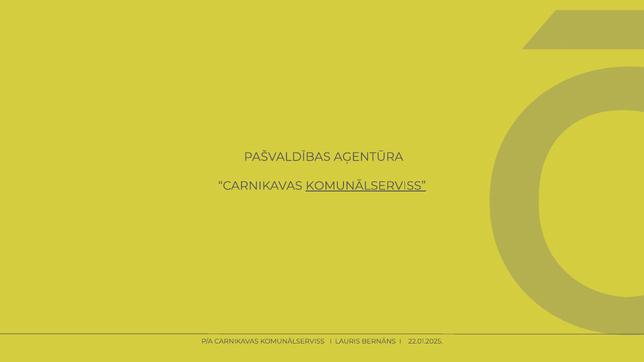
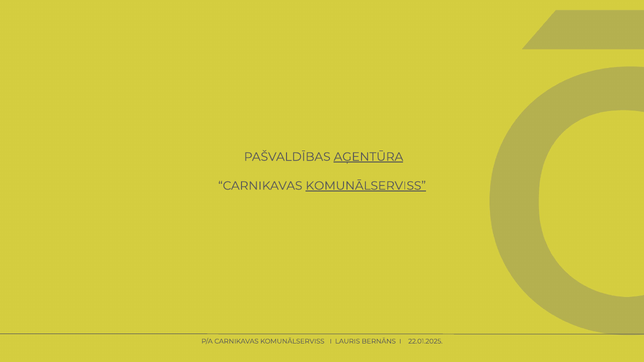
AĢENTŪRA underline: none -> present (368, 157)
